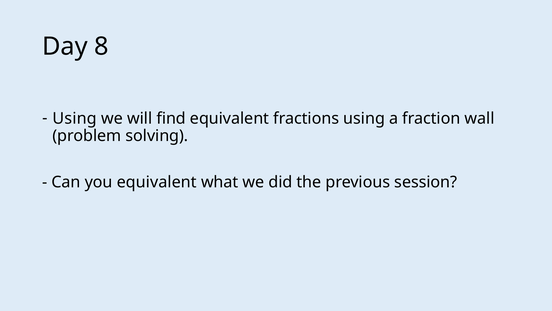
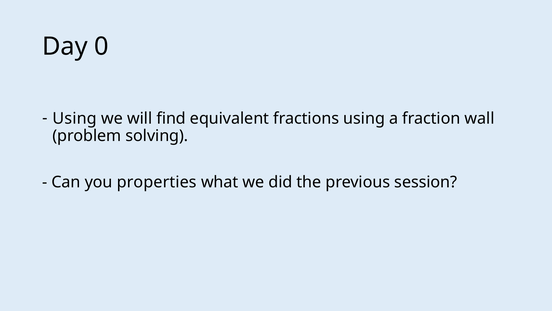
8: 8 -> 0 (101, 46)
you equivalent: equivalent -> properties (157, 182)
